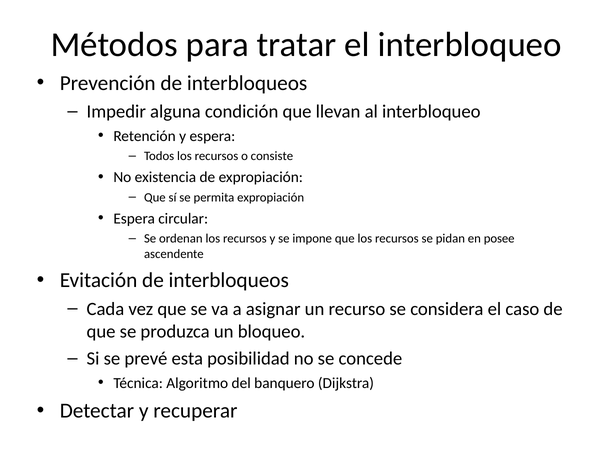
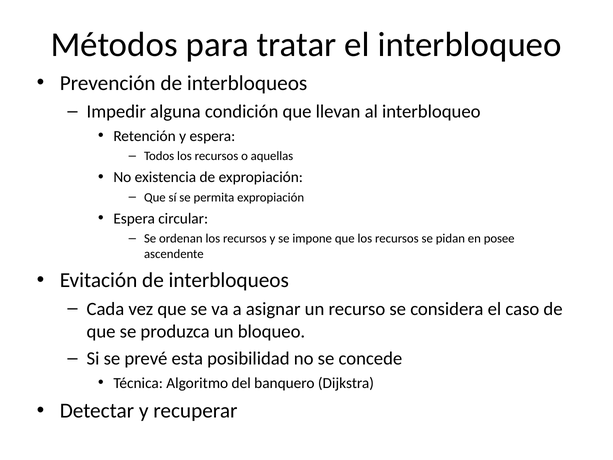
consiste: consiste -> aquellas (272, 156)
